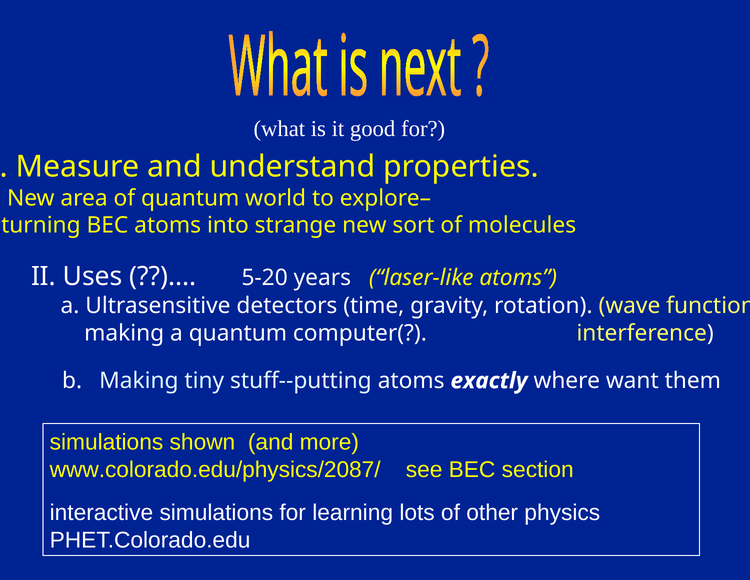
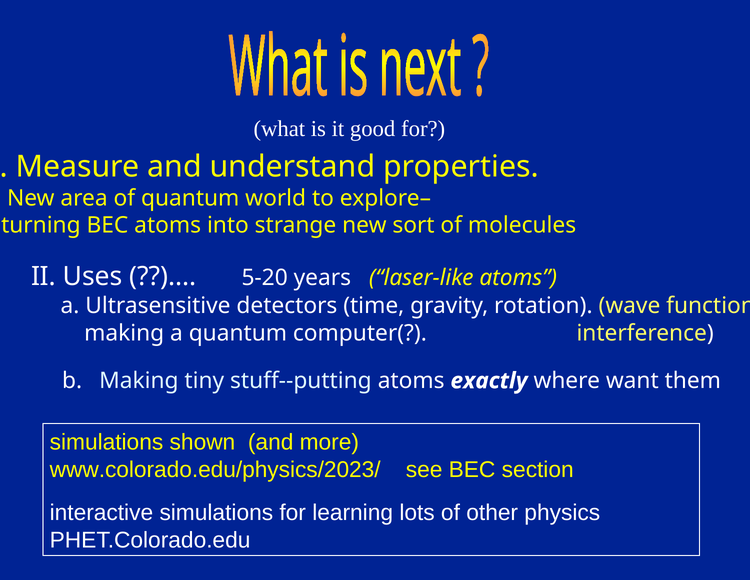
www.colorado.edu/physics/2087/: www.colorado.edu/physics/2087/ -> www.colorado.edu/physics/2023/ (215, 469)
